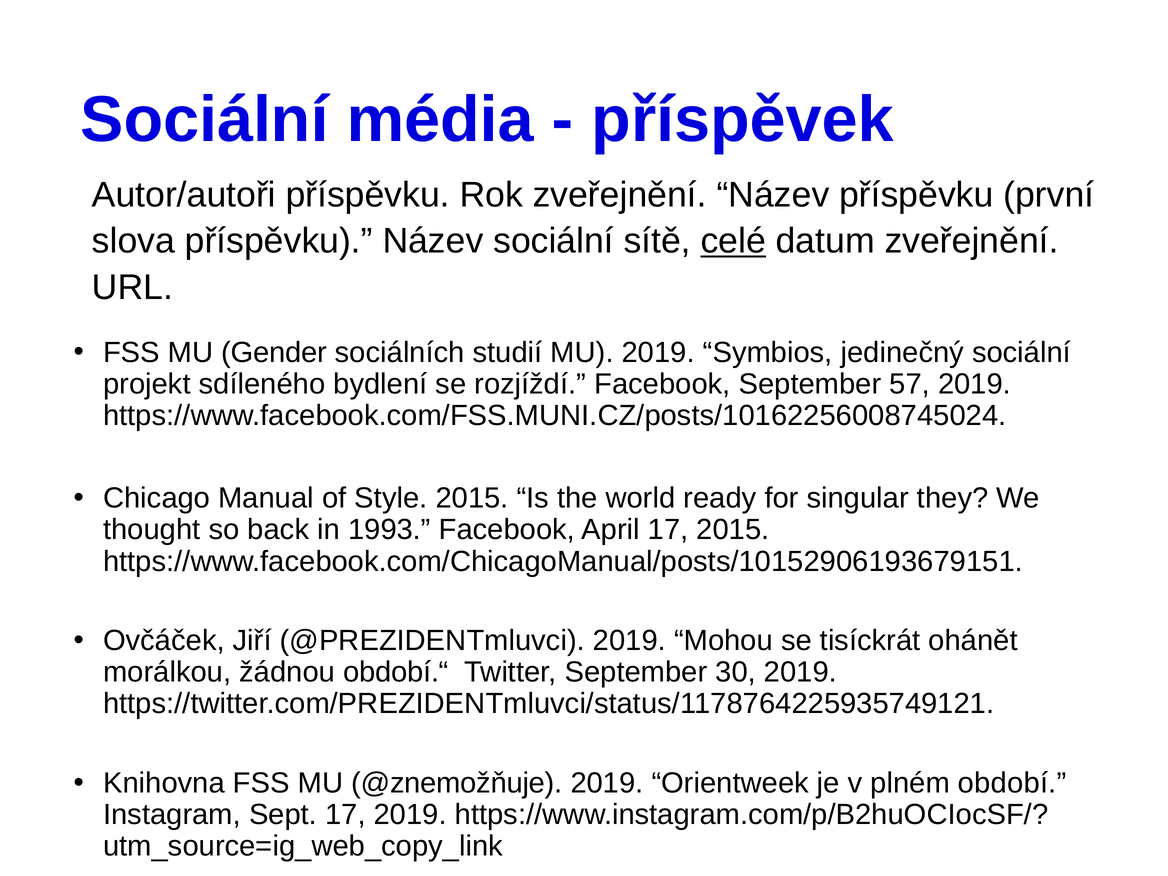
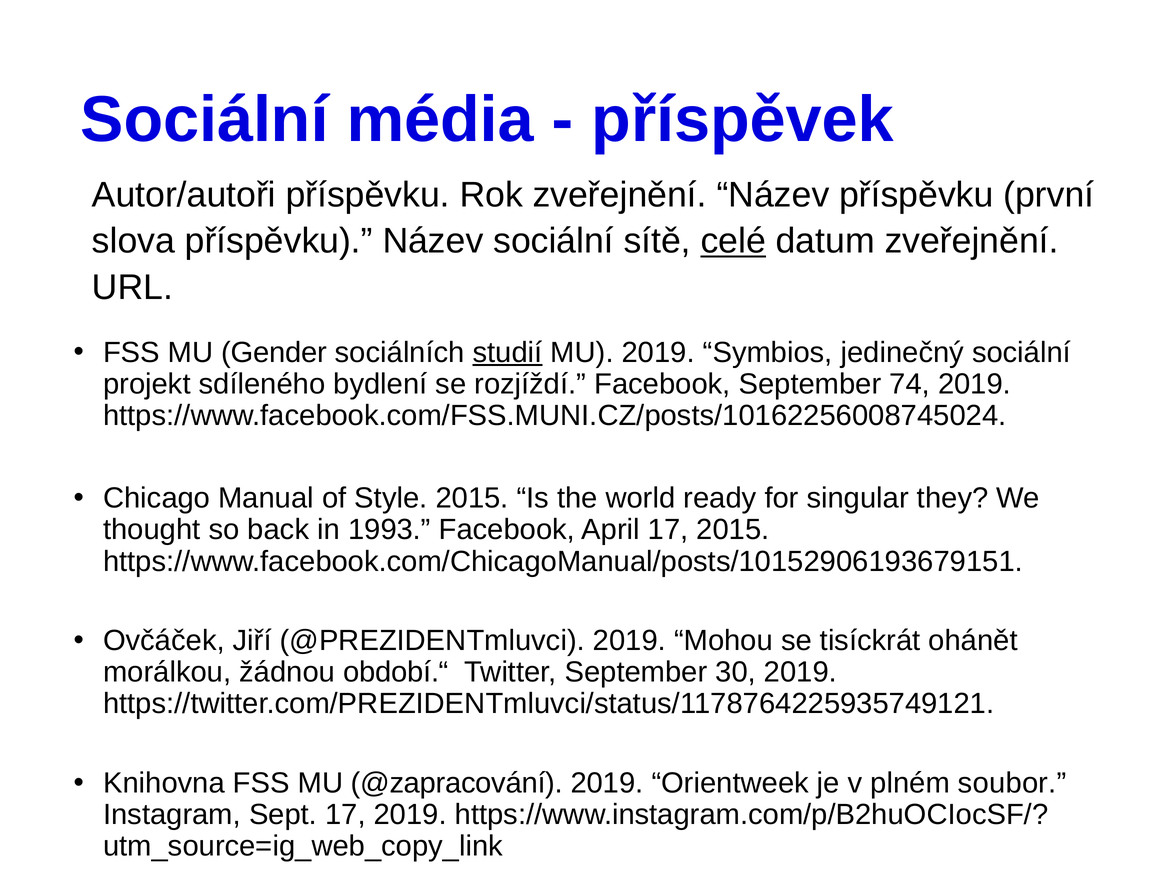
studií underline: none -> present (508, 352)
57: 57 -> 74 (910, 384)
@znemožňuje: @znemožňuje -> @zapracování (457, 783)
období: období -> soubor (1012, 783)
